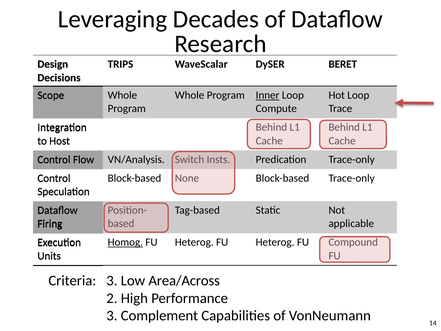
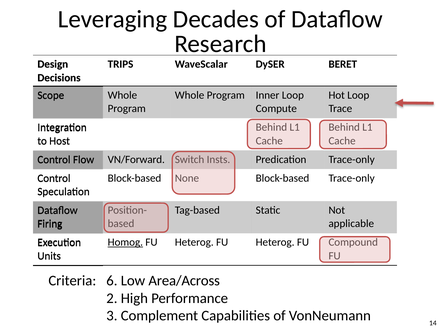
Inner underline: present -> none (268, 95)
VN/Analysis: VN/Analysis -> VN/Forward (136, 159)
Criteria 3: 3 -> 6 (112, 280)
